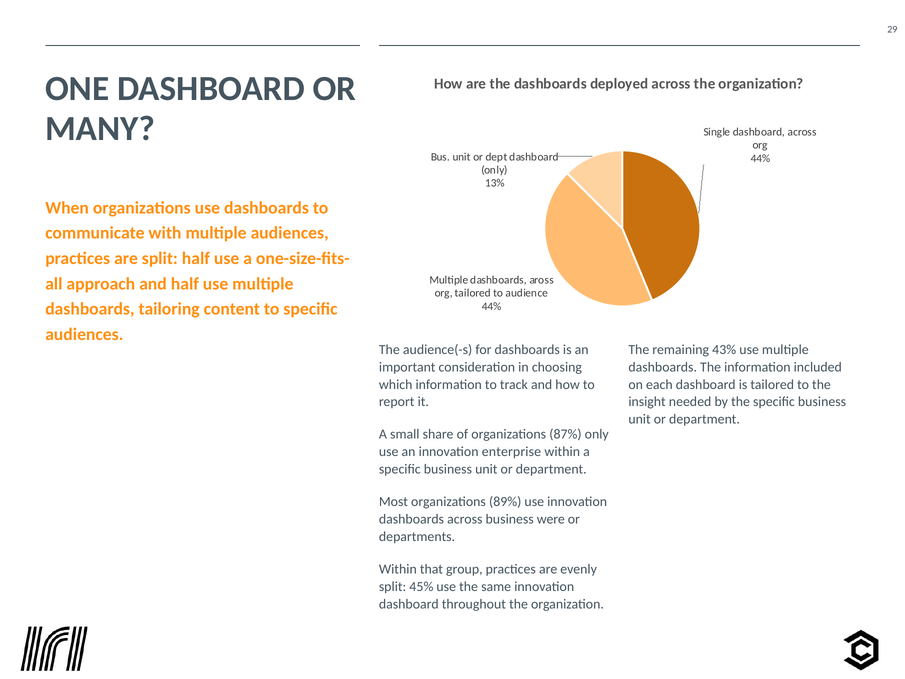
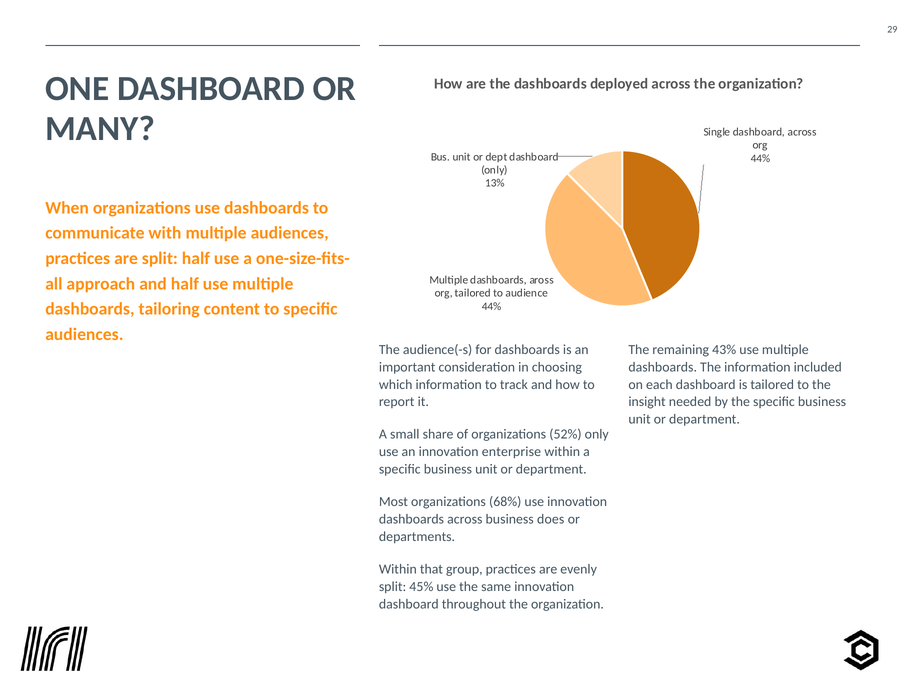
87%: 87% -> 52% (565, 434)
89%: 89% -> 68% (505, 502)
were: were -> does (551, 519)
